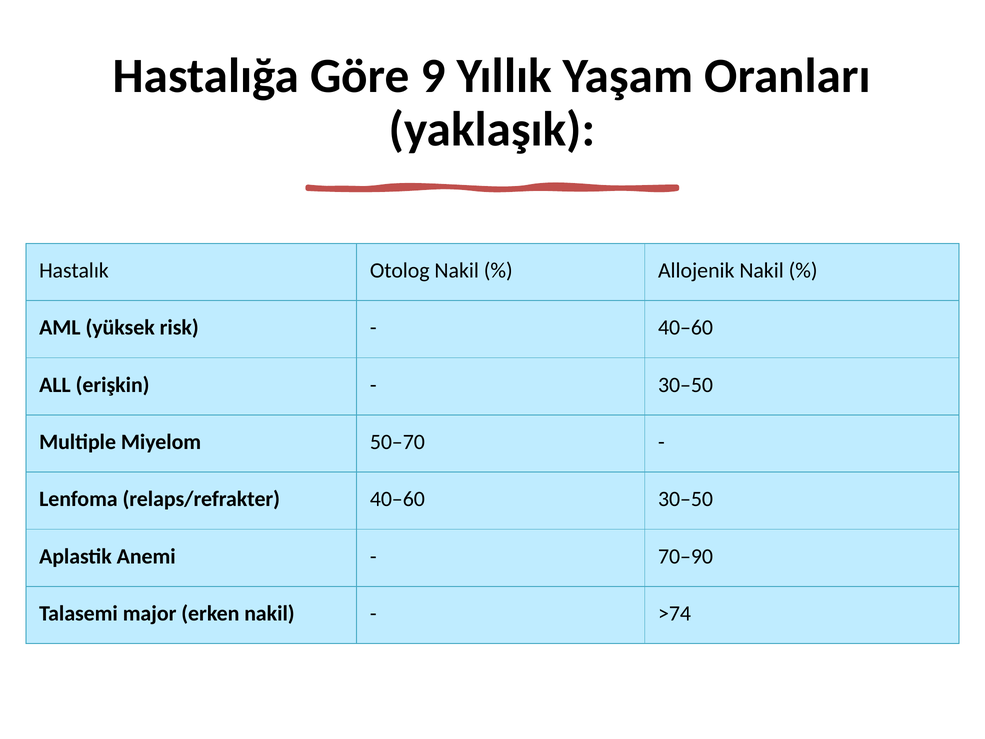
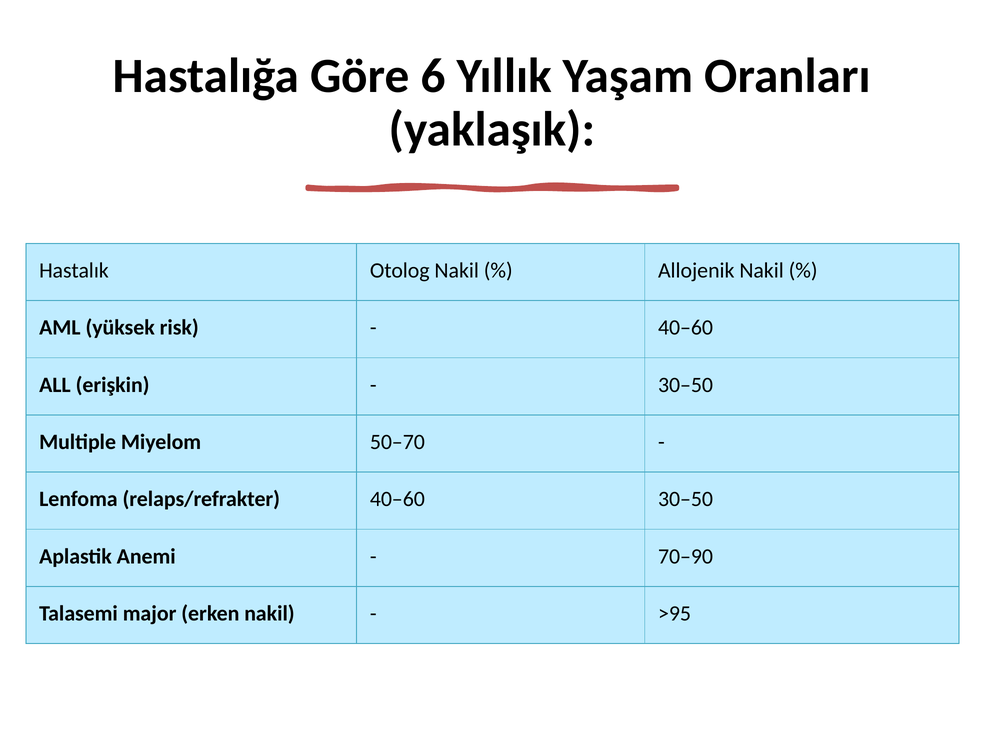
9: 9 -> 6 (433, 76)
>74: >74 -> >95 (675, 613)
